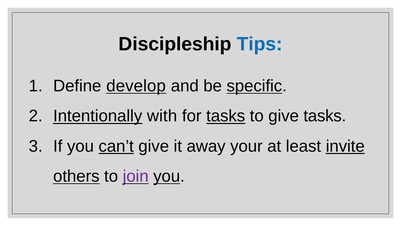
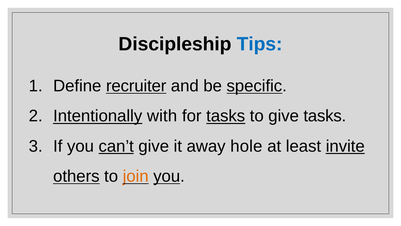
develop: develop -> recruiter (136, 86)
your: your -> hole (246, 146)
join colour: purple -> orange (136, 176)
